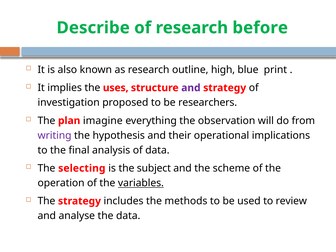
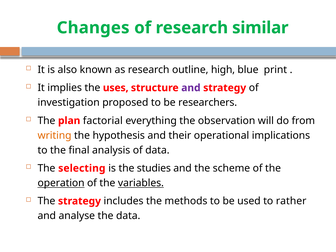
Describe: Describe -> Changes (93, 28)
before: before -> similar (260, 28)
imagine: imagine -> factorial (103, 121)
writing colour: purple -> orange (55, 135)
subject: subject -> studies (154, 168)
operation underline: none -> present (61, 183)
review: review -> rather (291, 201)
